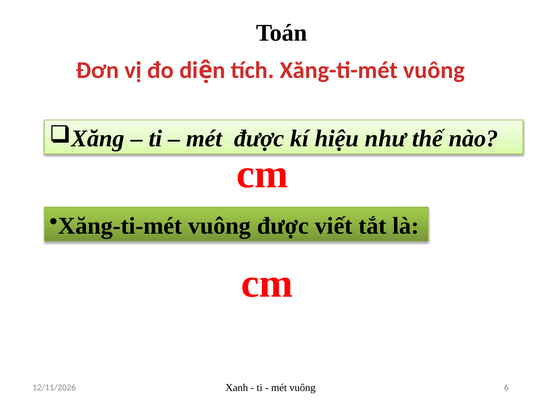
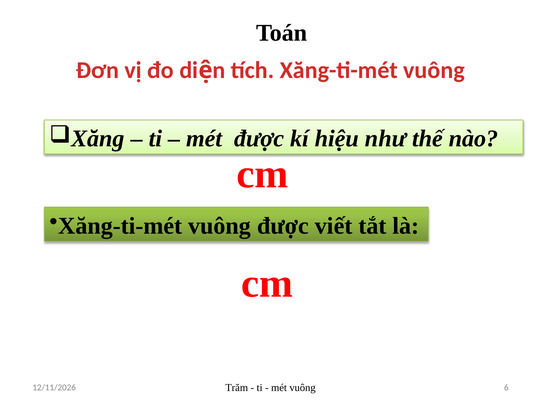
Xanh: Xanh -> Trăm (237, 388)
